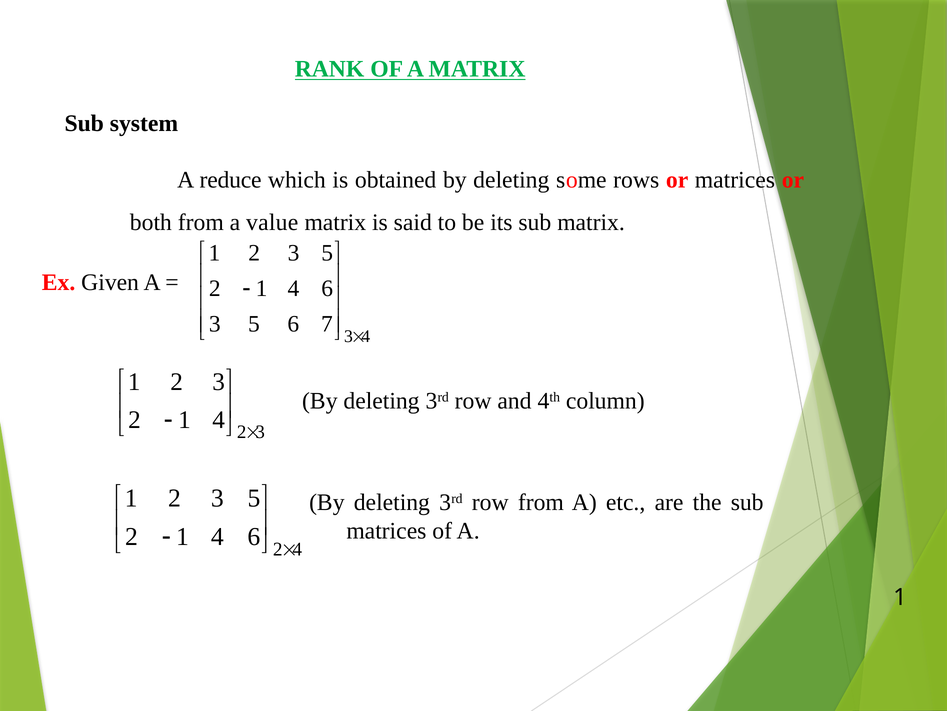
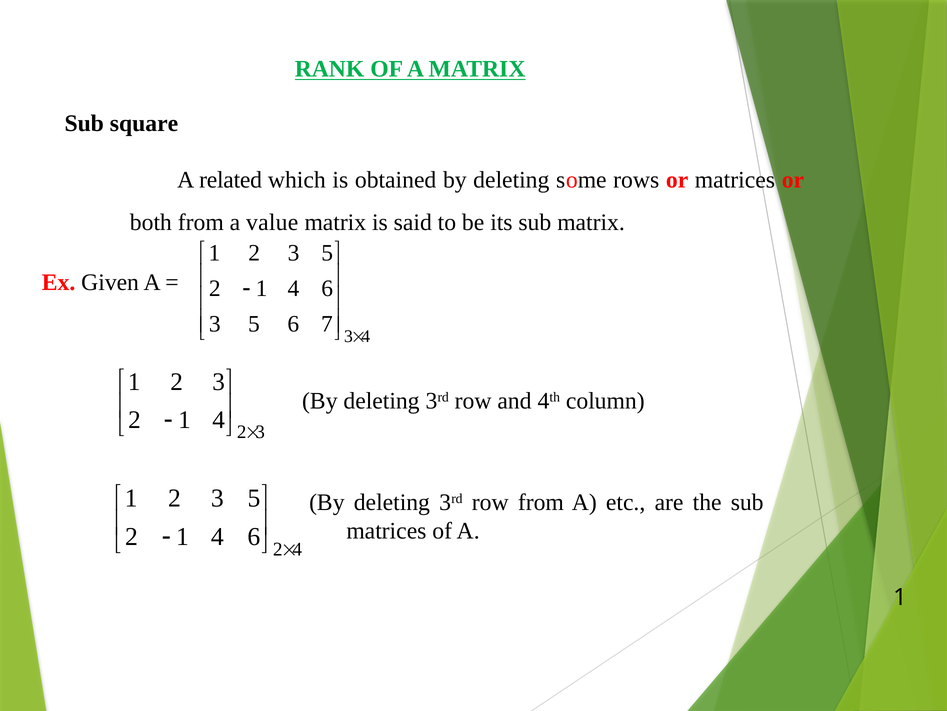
system: system -> square (144, 123)
reduce: reduce -> related (231, 179)
